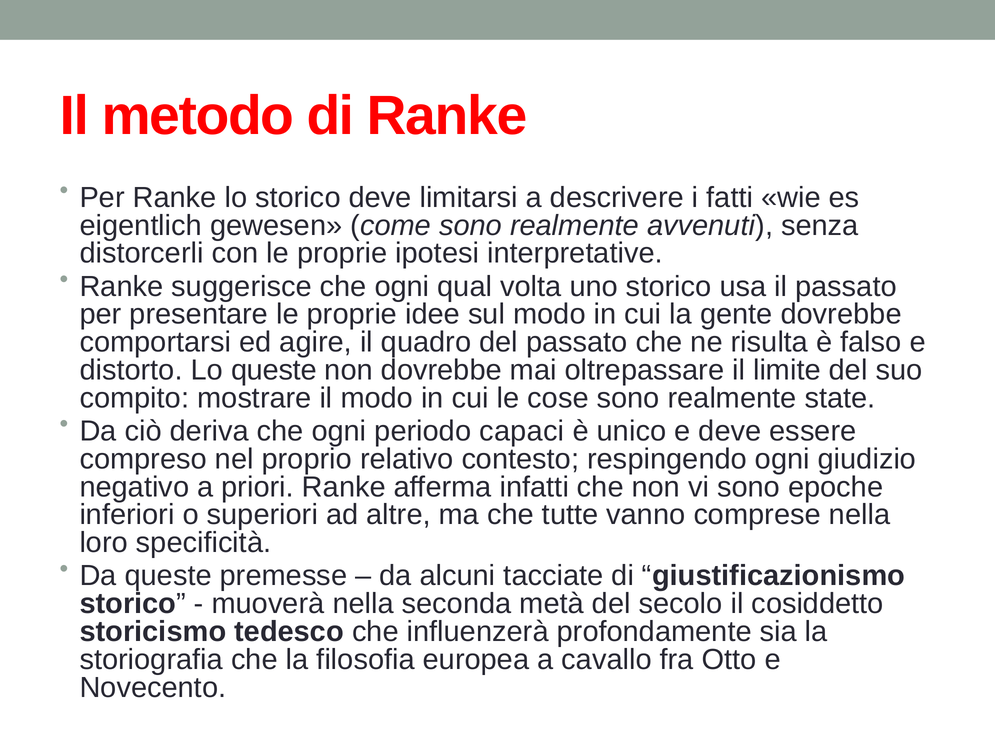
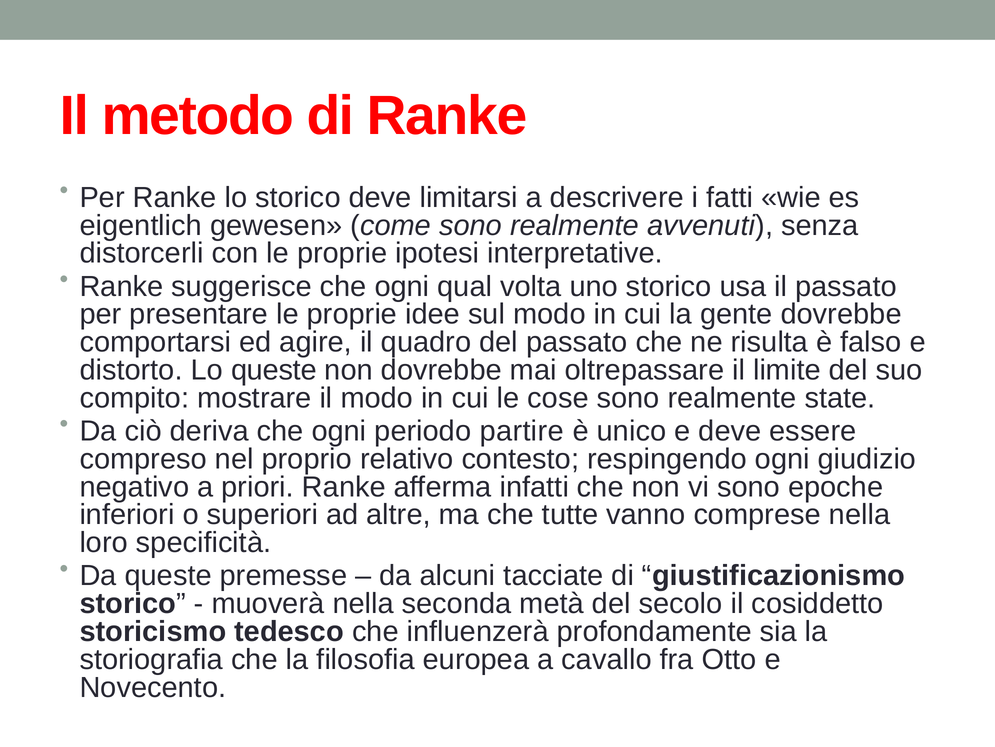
capaci: capaci -> partire (522, 431)
